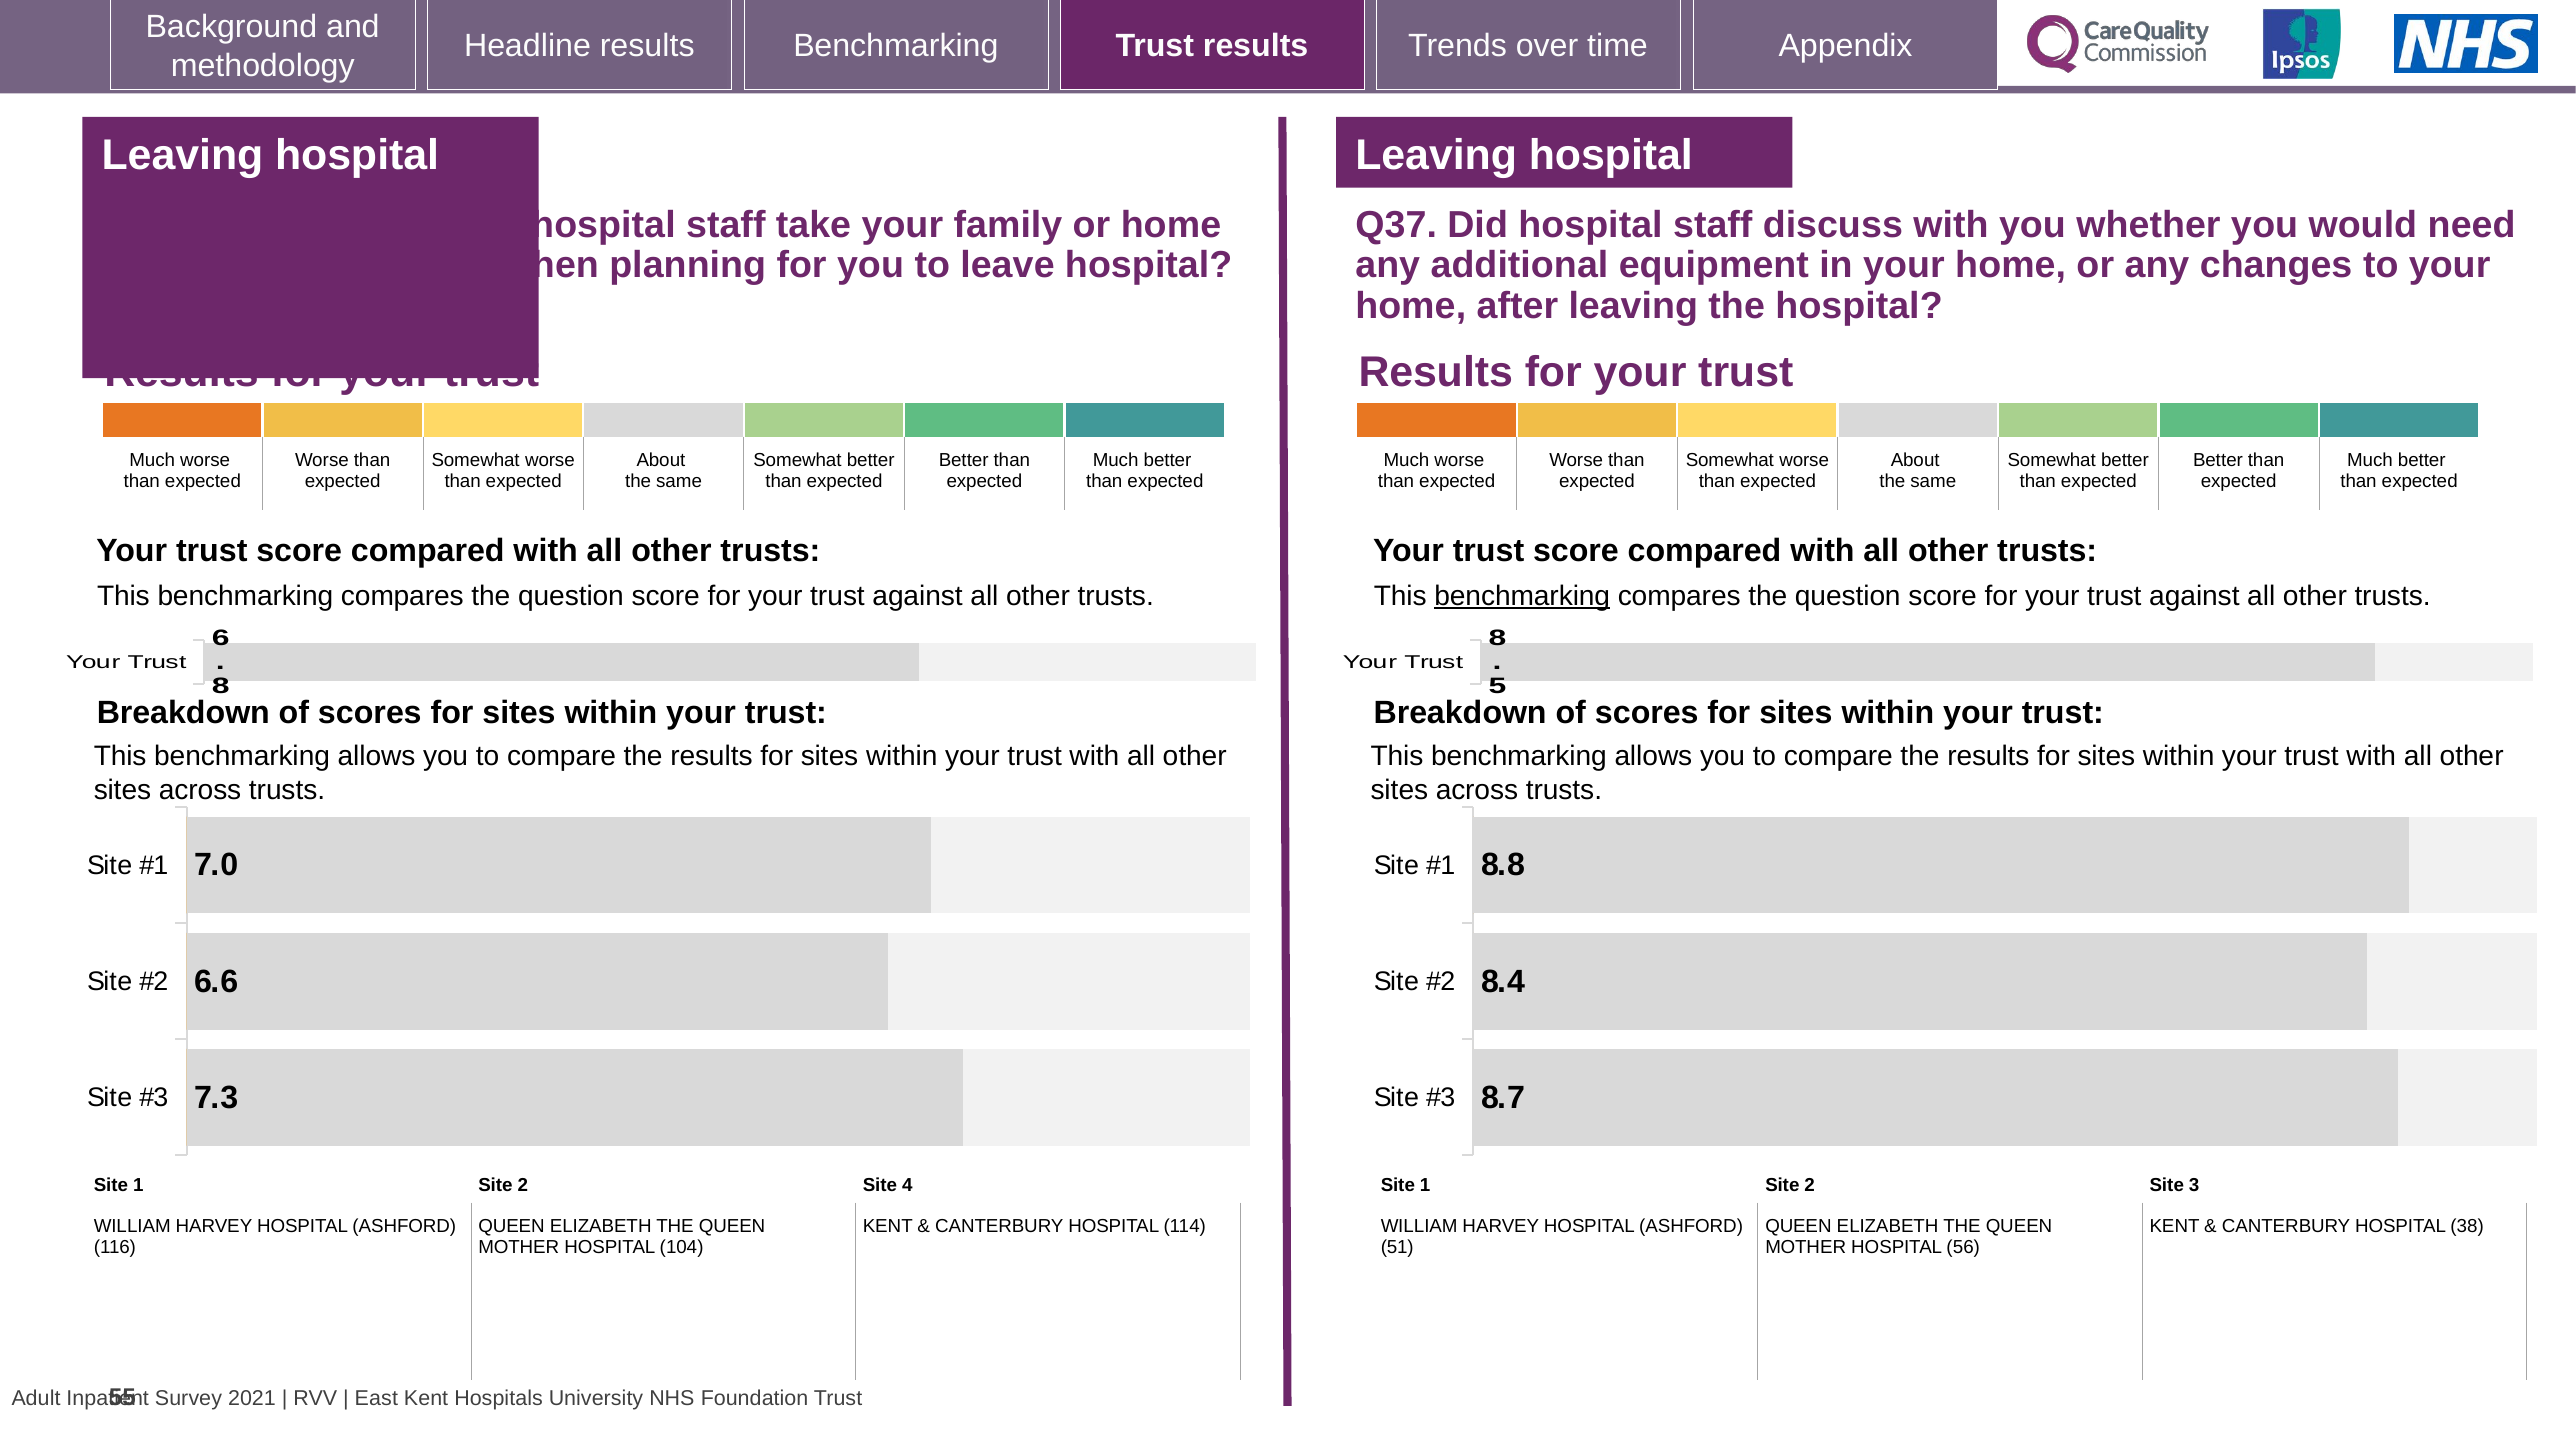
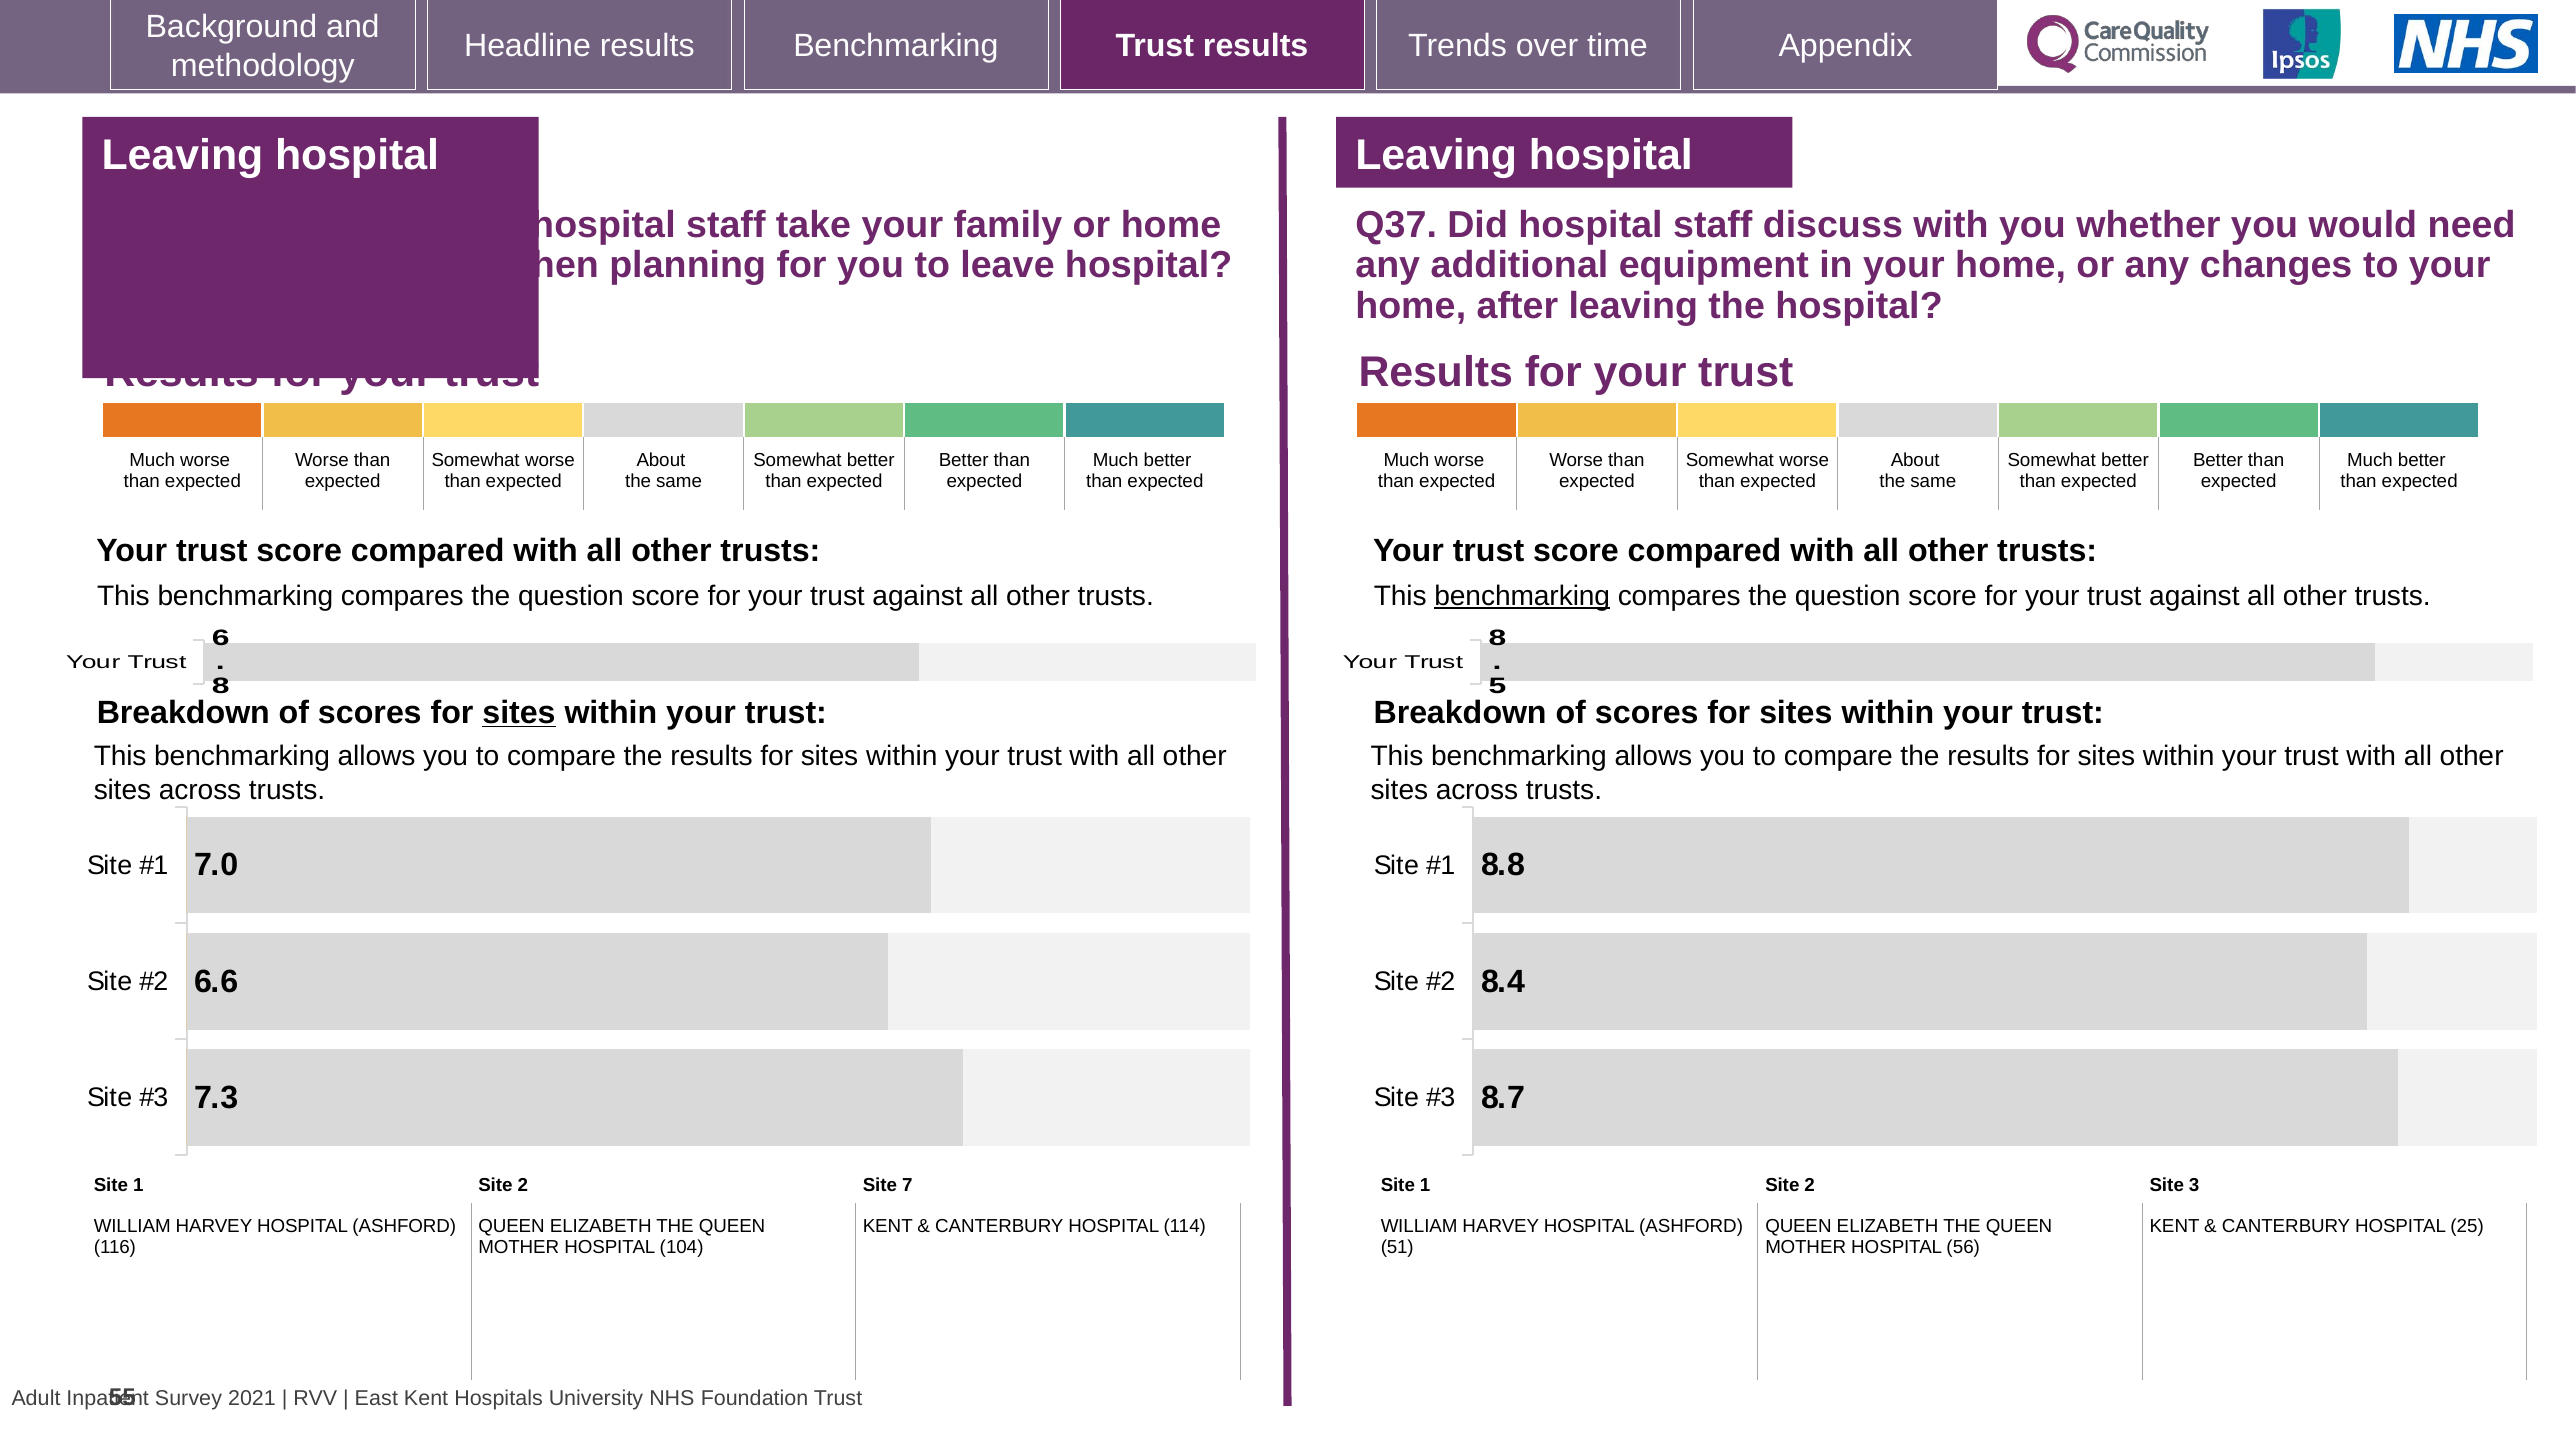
sites underline: none -> present (519, 713)
4: 4 -> 7 (907, 1185)
38: 38 -> 25 (2467, 1227)
